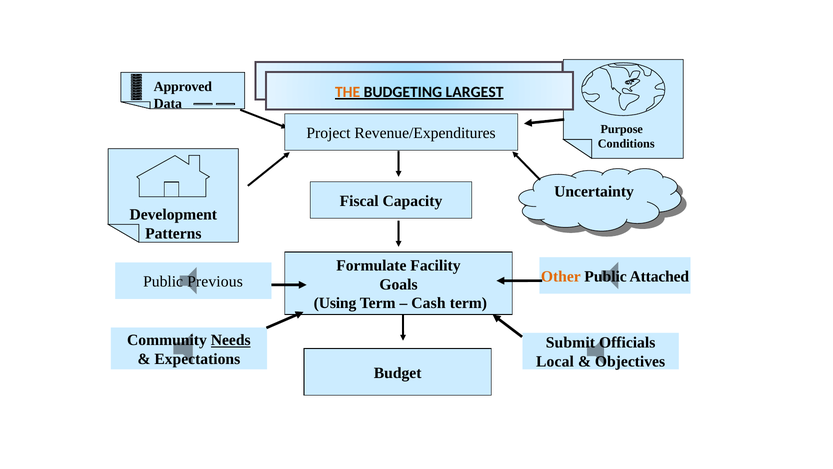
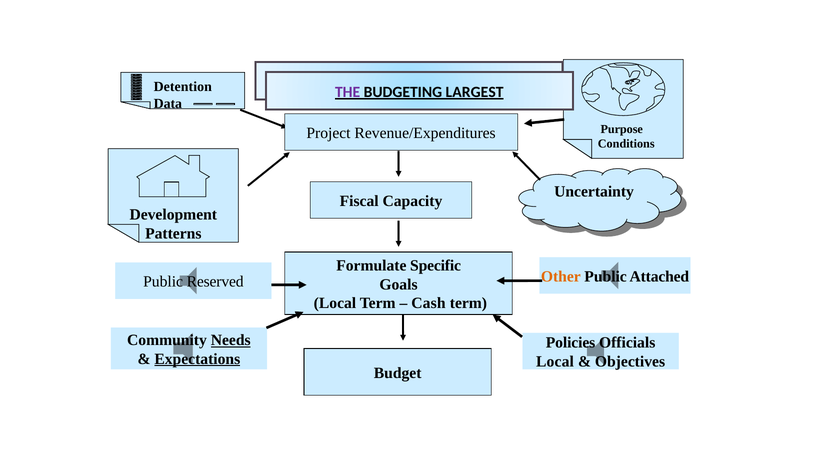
Approved: Approved -> Detention (183, 87)
THE colour: orange -> purple (348, 92)
Facility: Facility -> Specific (436, 265)
Previous: Previous -> Reserved (215, 281)
Using: Using -> Local (335, 303)
Submit: Submit -> Policies (571, 342)
Expectations underline: none -> present (197, 359)
